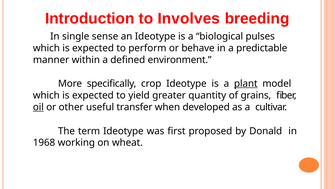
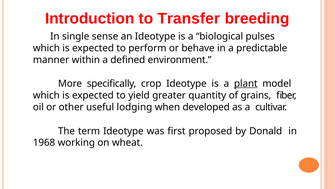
Involves: Involves -> Transfer (189, 18)
oil underline: present -> none (38, 107)
transfer: transfer -> lodging (134, 107)
